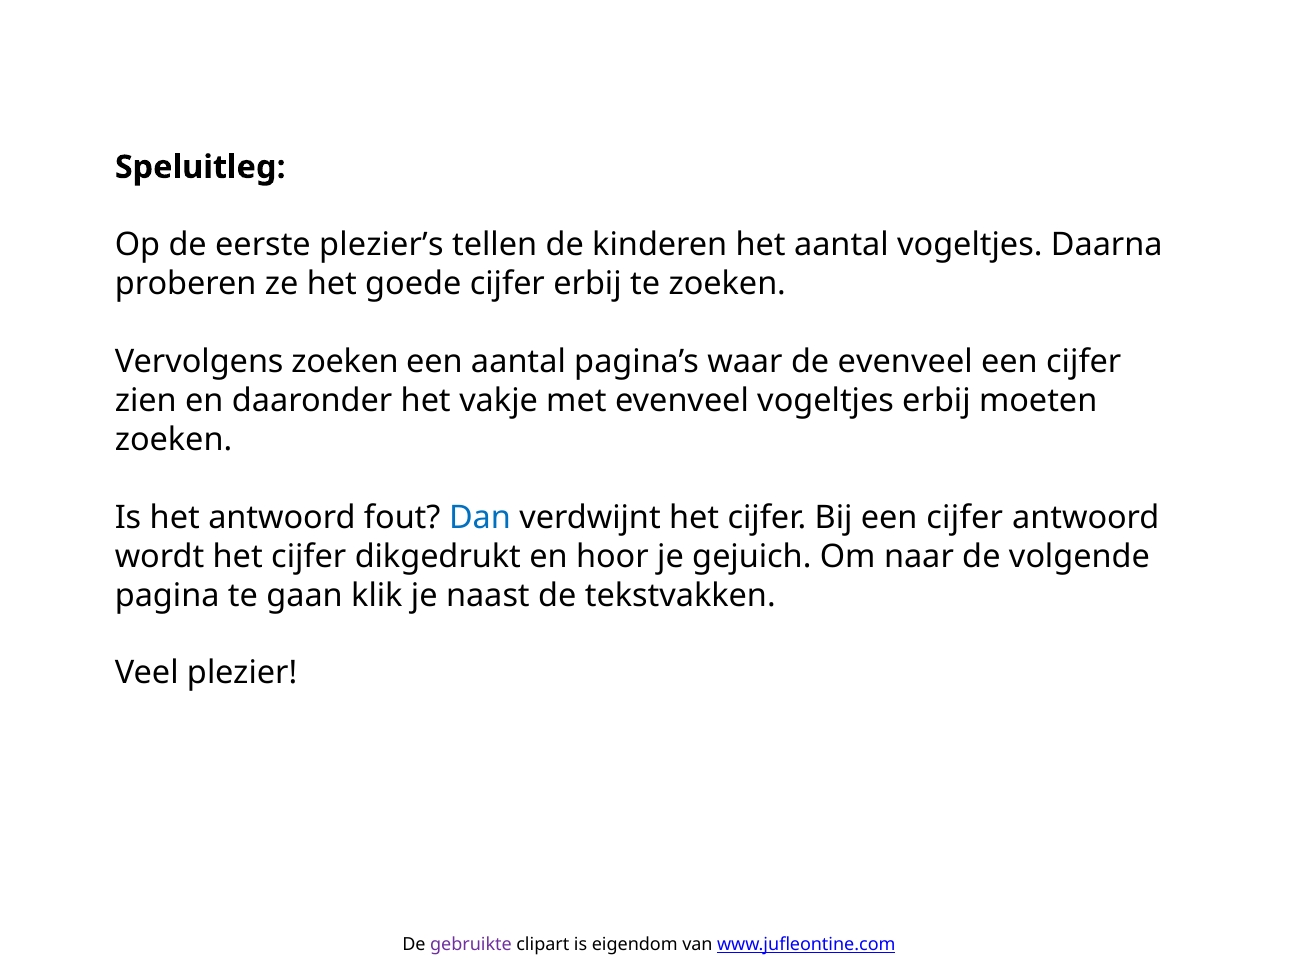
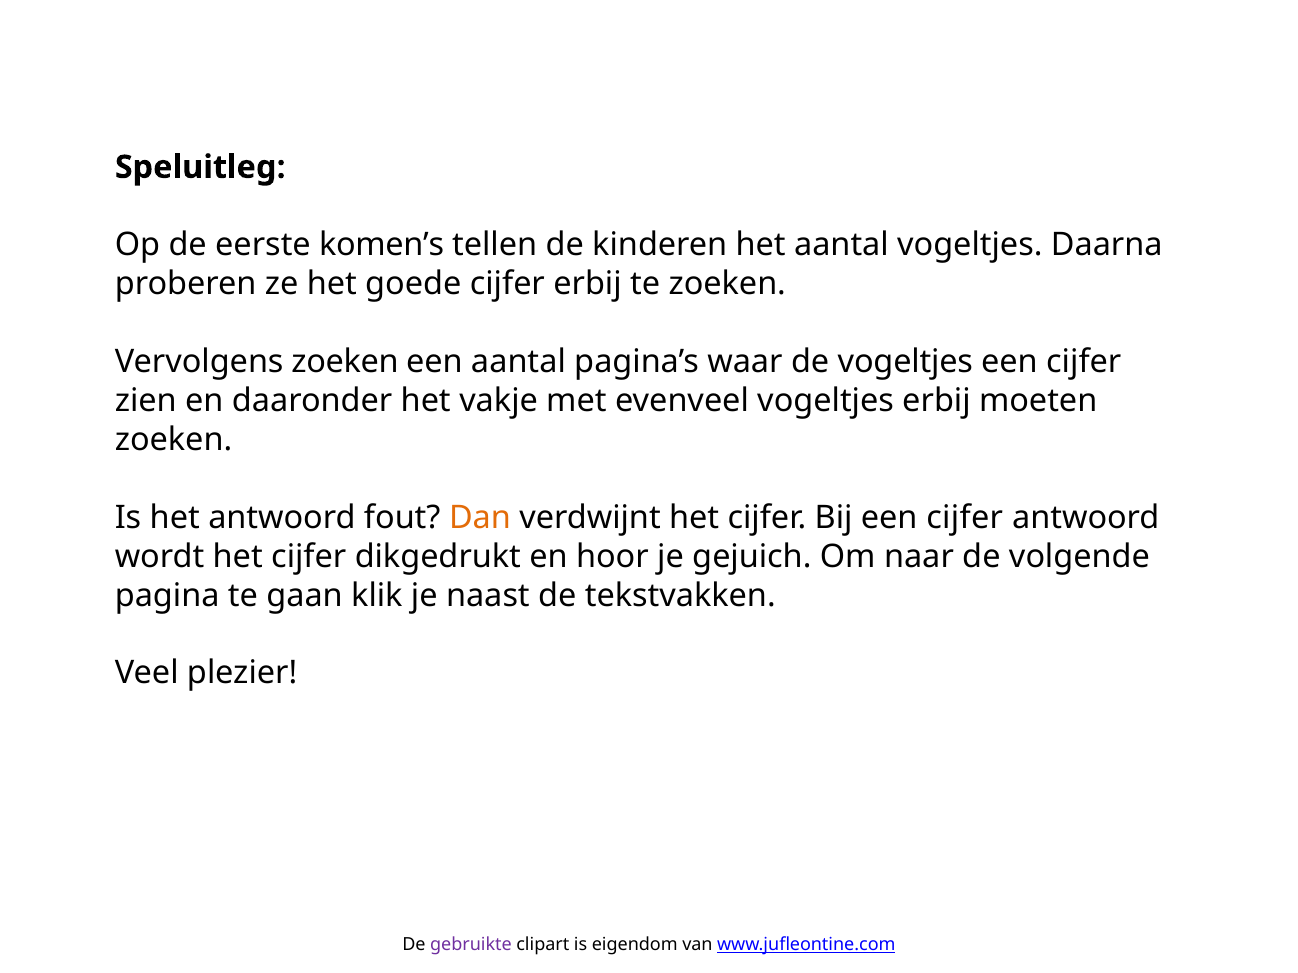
plezier’s: plezier’s -> komen’s (382, 245)
de evenveel: evenveel -> vogeltjes (905, 362)
Dan colour: blue -> orange (480, 518)
